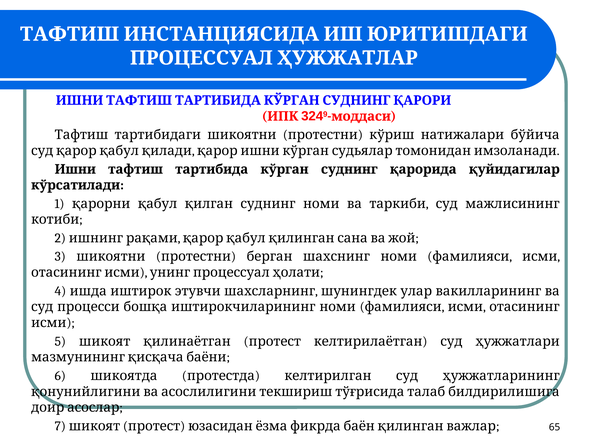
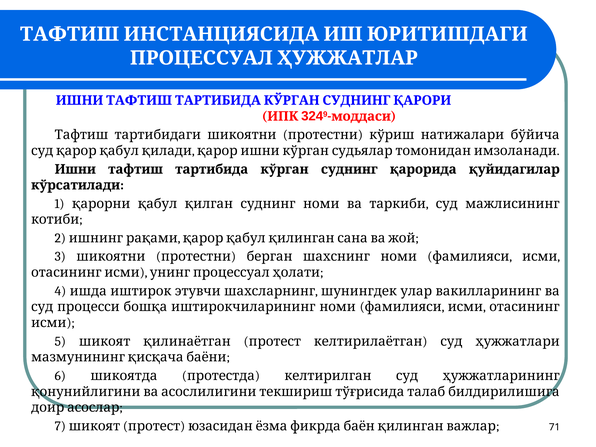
65: 65 -> 71 (555, 427)
